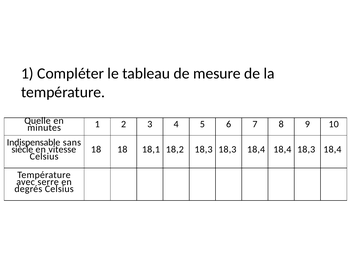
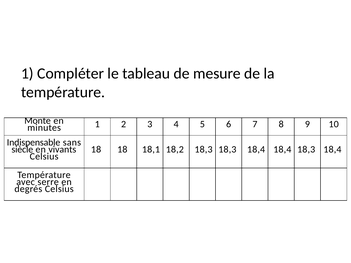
Quelle: Quelle -> Monte (38, 121)
vitesse: vitesse -> vivants (62, 149)
